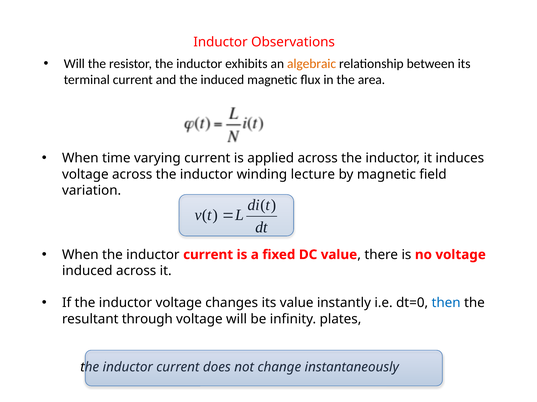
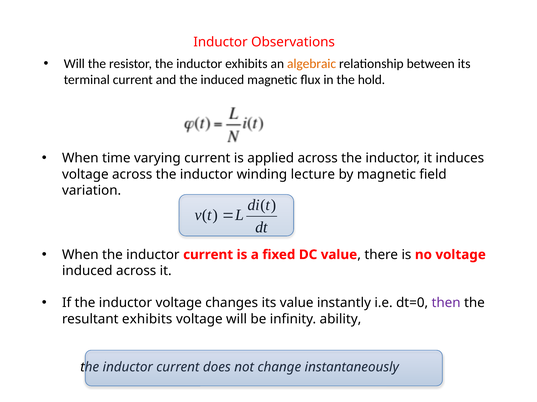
area: area -> hold (371, 80)
then colour: blue -> purple (446, 303)
resultant through: through -> exhibits (147, 320)
plates: plates -> ability (340, 320)
